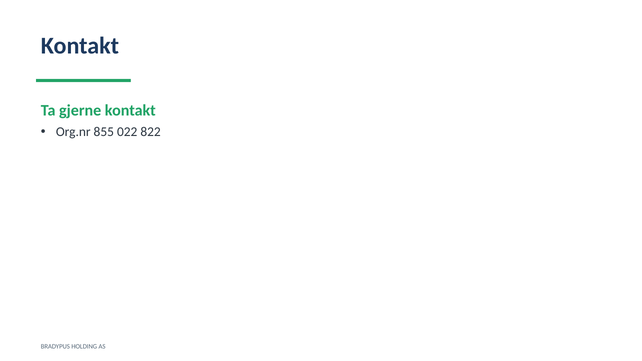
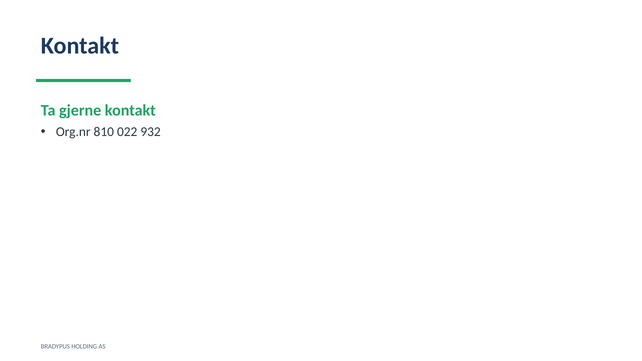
855: 855 -> 810 (104, 132)
822: 822 -> 932 (151, 132)
